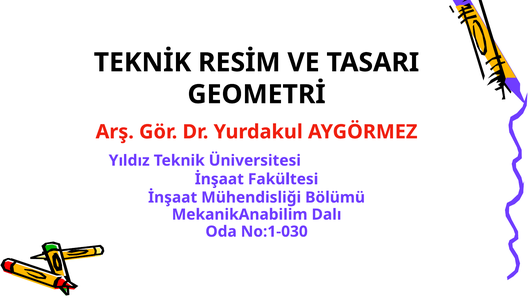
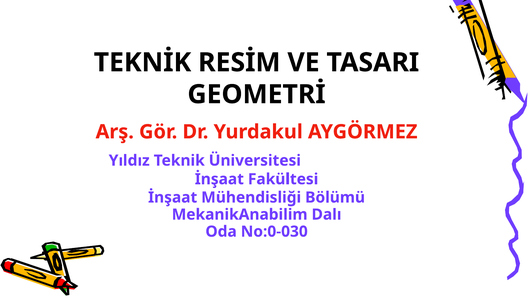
No:1-030: No:1-030 -> No:0-030 (274, 232)
